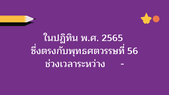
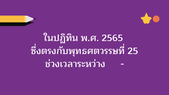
56: 56 -> 25 (133, 51)
